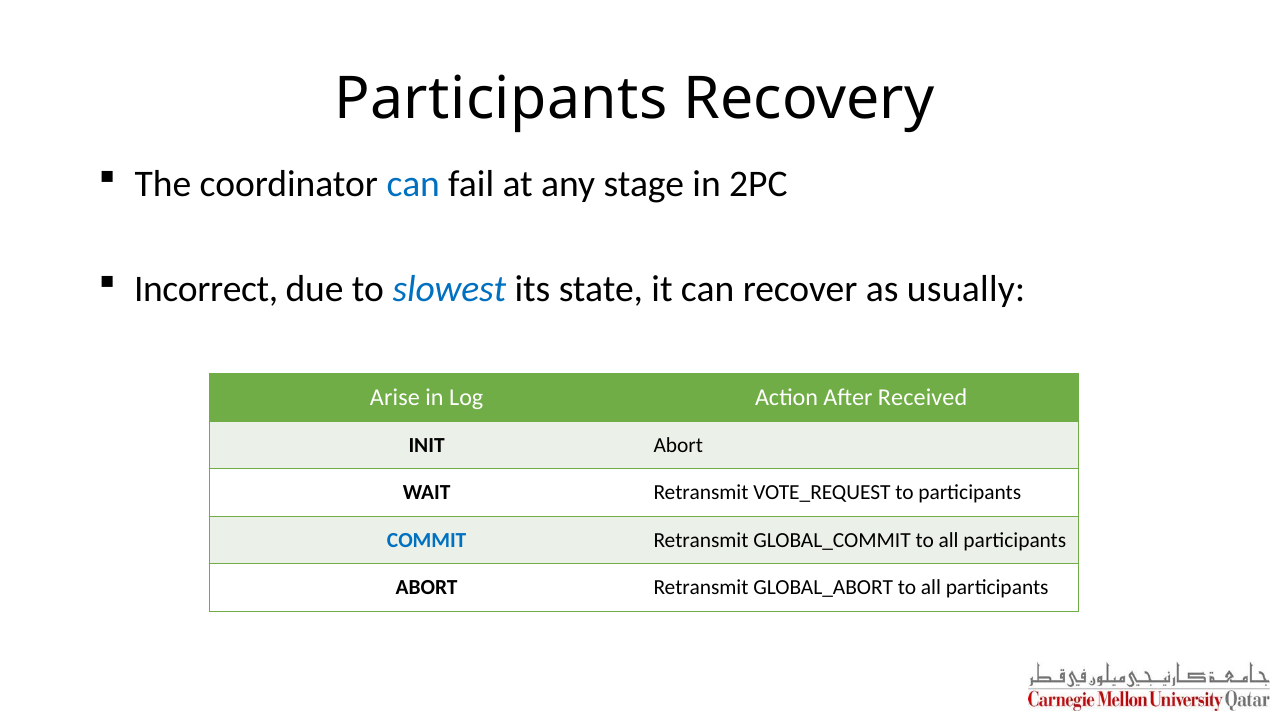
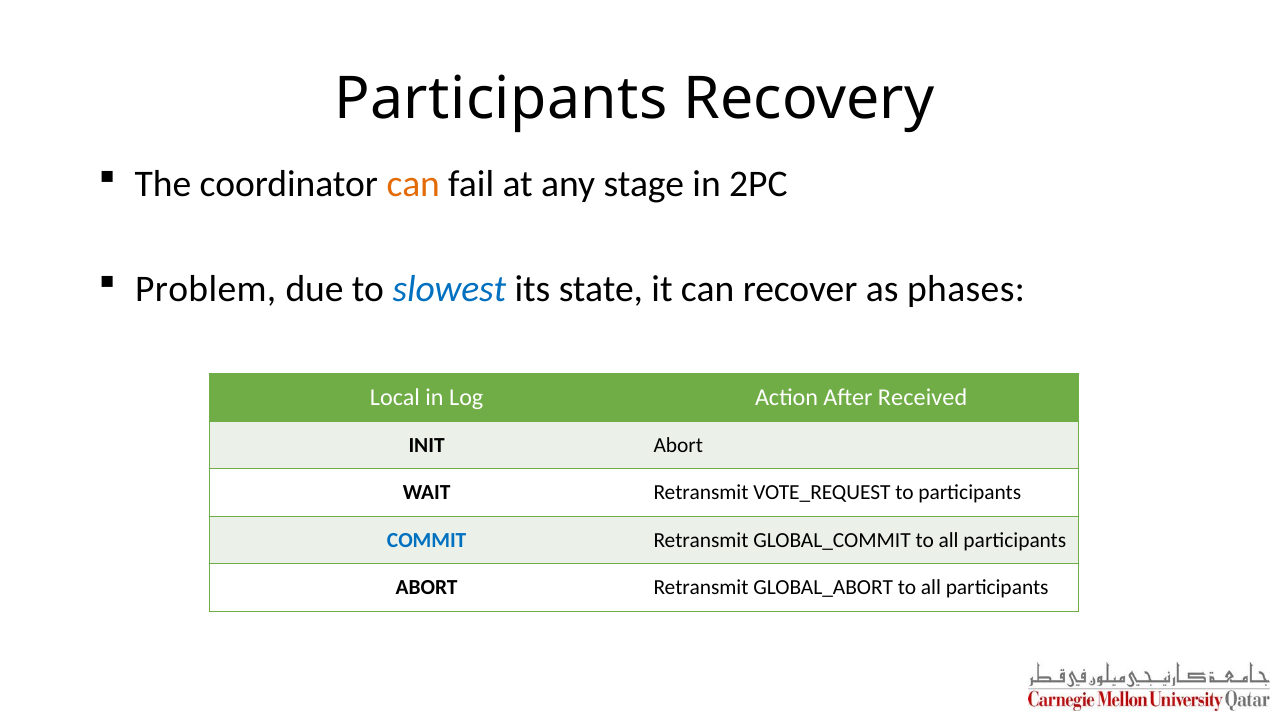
can colour: blue -> orange (413, 184)
Incorrect: Incorrect -> Problem (206, 290)
usually: usually -> phases (966, 290)
Arise: Arise -> Local (395, 398)
